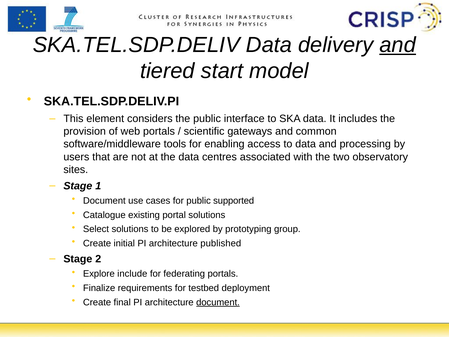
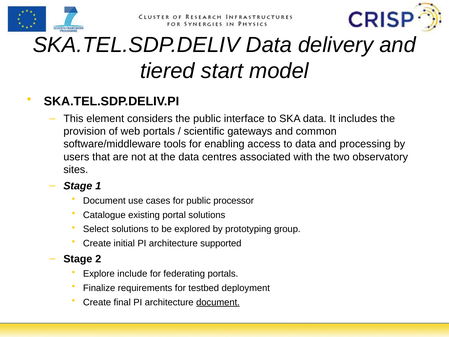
and underline: present -> none (398, 45)
supported: supported -> processor (234, 201)
published: published -> supported (221, 243)
